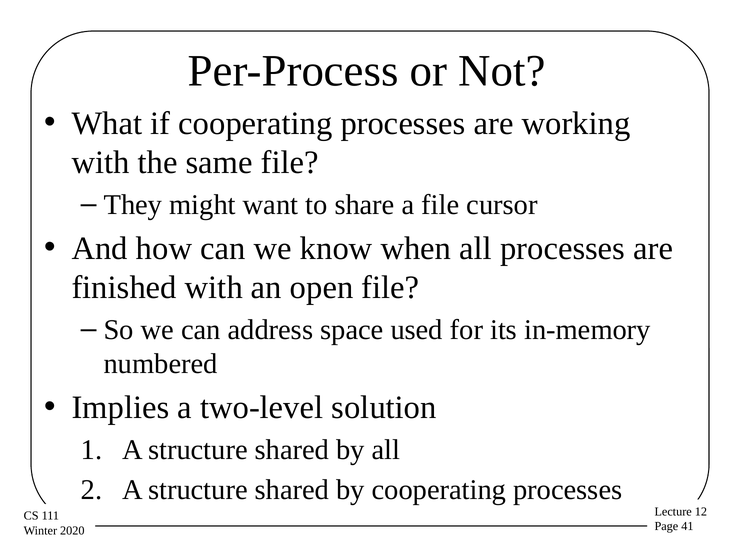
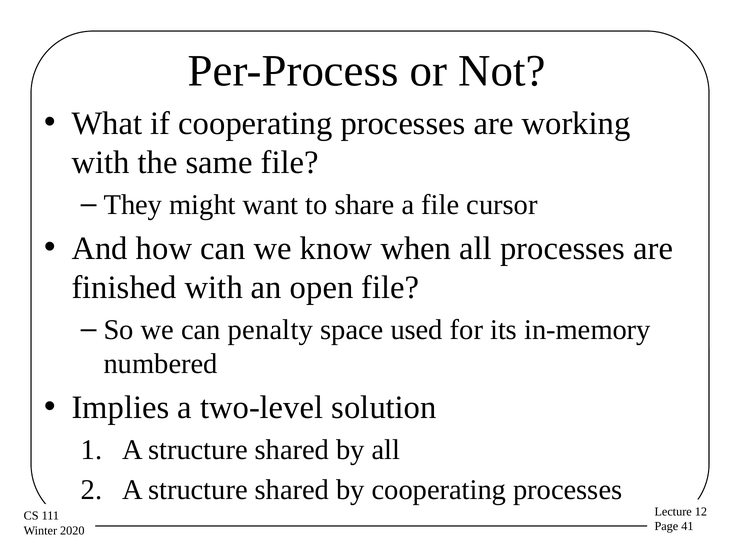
address: address -> penalty (270, 329)
